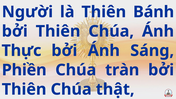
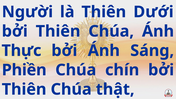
Bánh: Bánh -> Dưới (153, 12)
tràn: tràn -> chín (122, 70)
